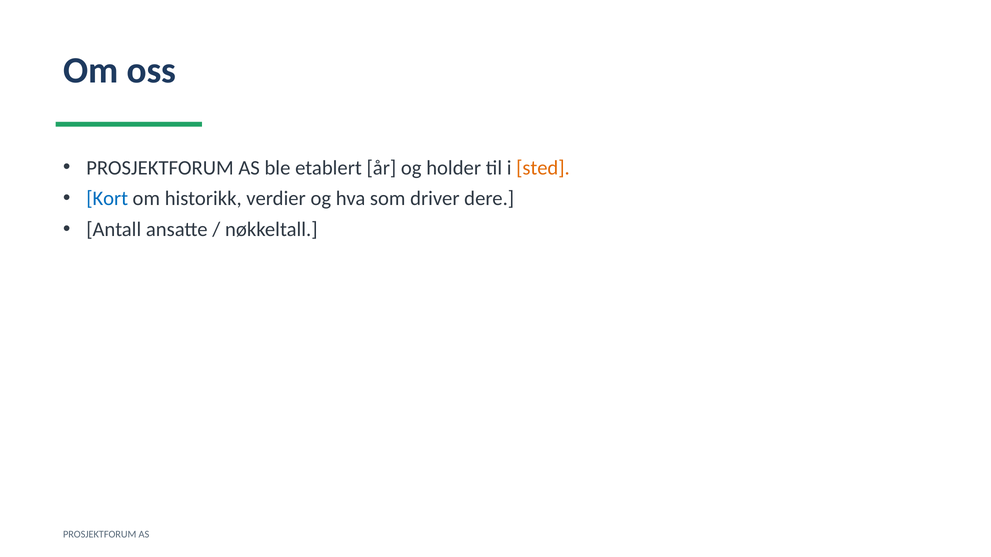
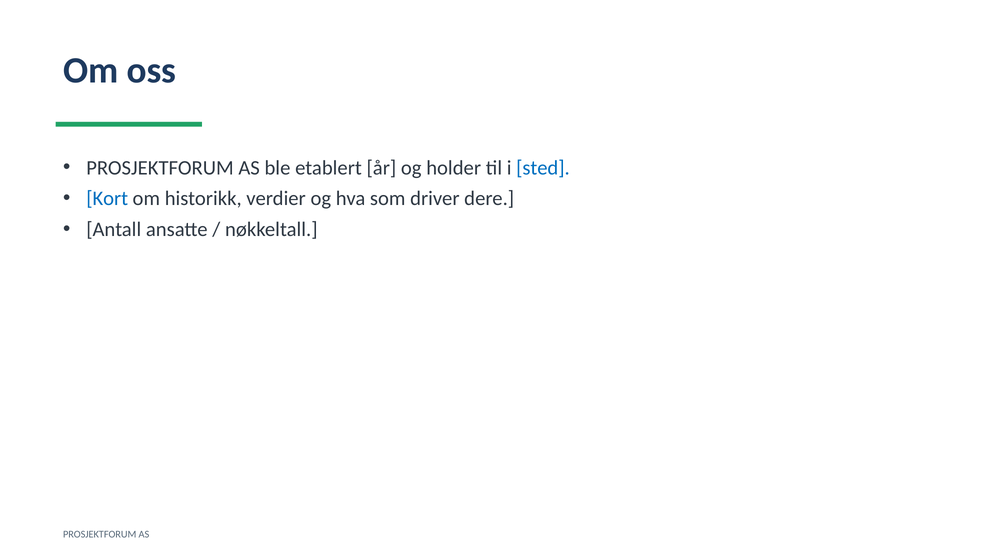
sted colour: orange -> blue (543, 168)
